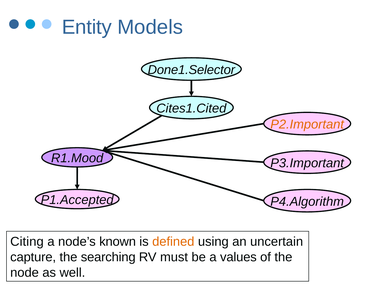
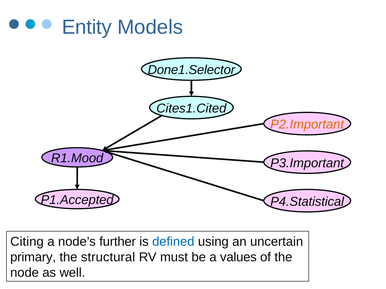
P4.Algorithm: P4.Algorithm -> P4.Statistical (307, 202)
known: known -> further (118, 242)
defined colour: orange -> blue (173, 242)
capture: capture -> primary (33, 258)
searching: searching -> structural (108, 258)
